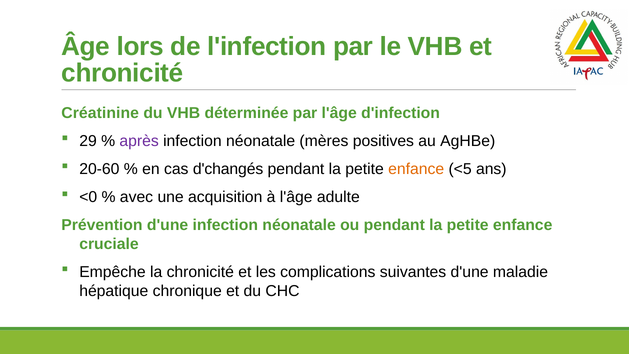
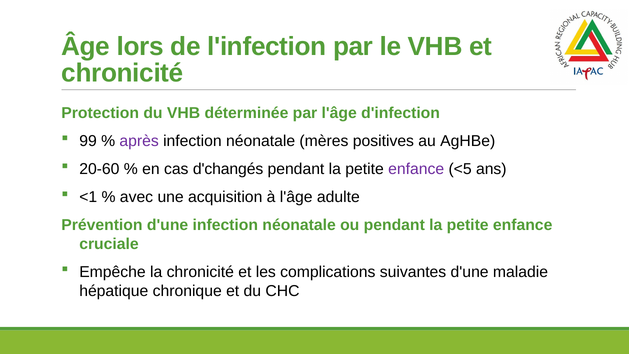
Créatinine: Créatinine -> Protection (100, 113)
29: 29 -> 99 (88, 141)
enfance colour: orange -> purple (416, 169)
<0: <0 -> <1 (88, 197)
